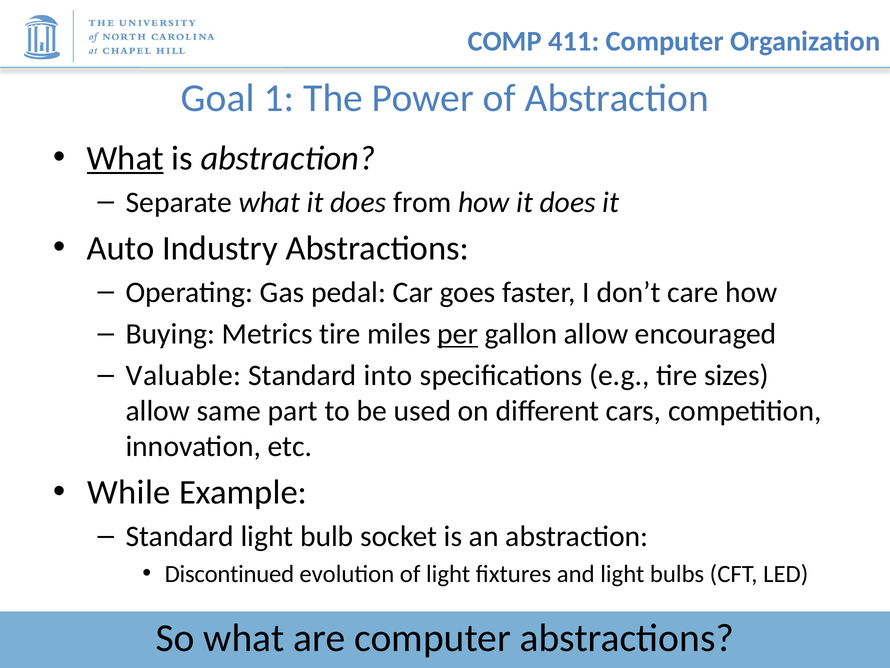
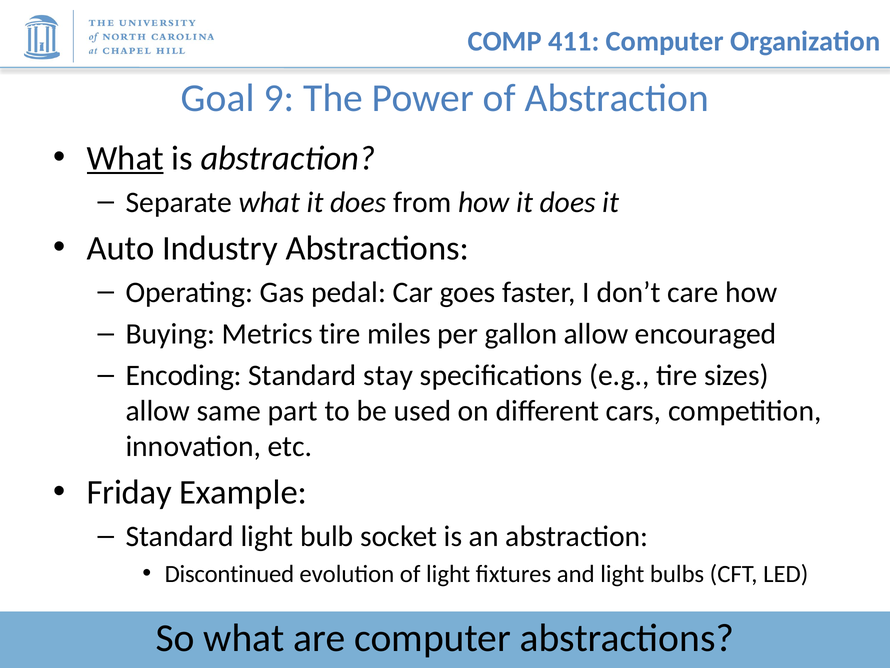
1: 1 -> 9 (279, 98)
per underline: present -> none (458, 334)
Valuable: Valuable -> Encoding (184, 375)
into: into -> stay (388, 375)
While: While -> Friday (129, 492)
